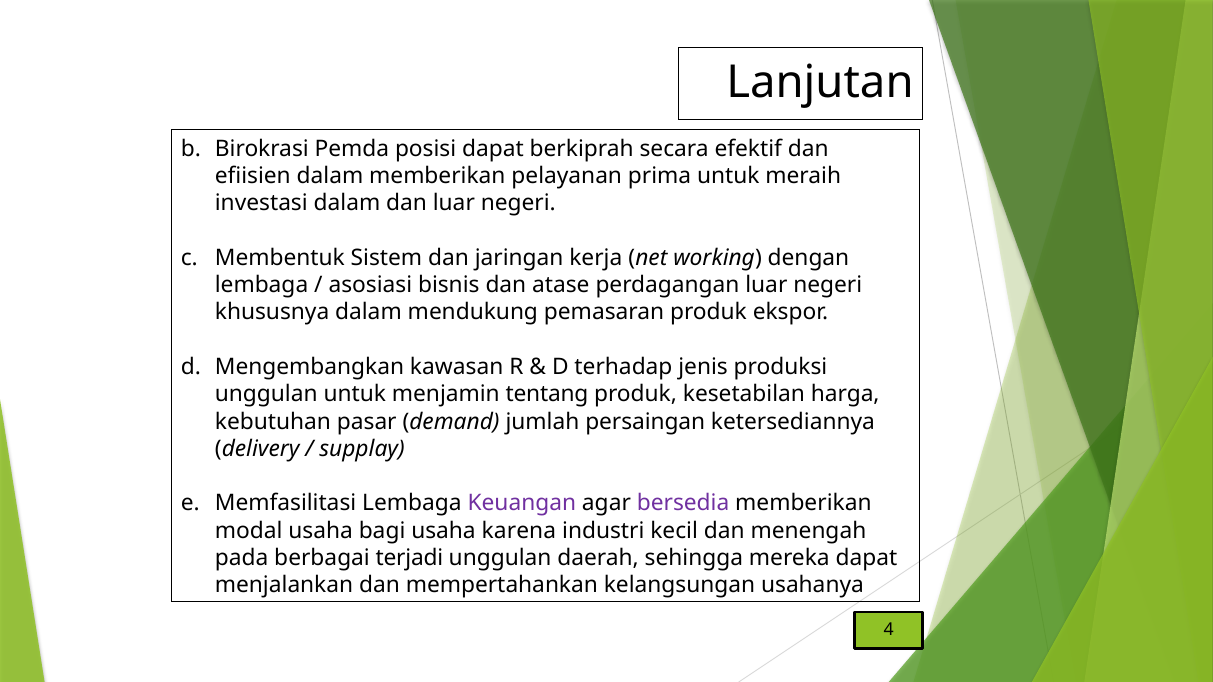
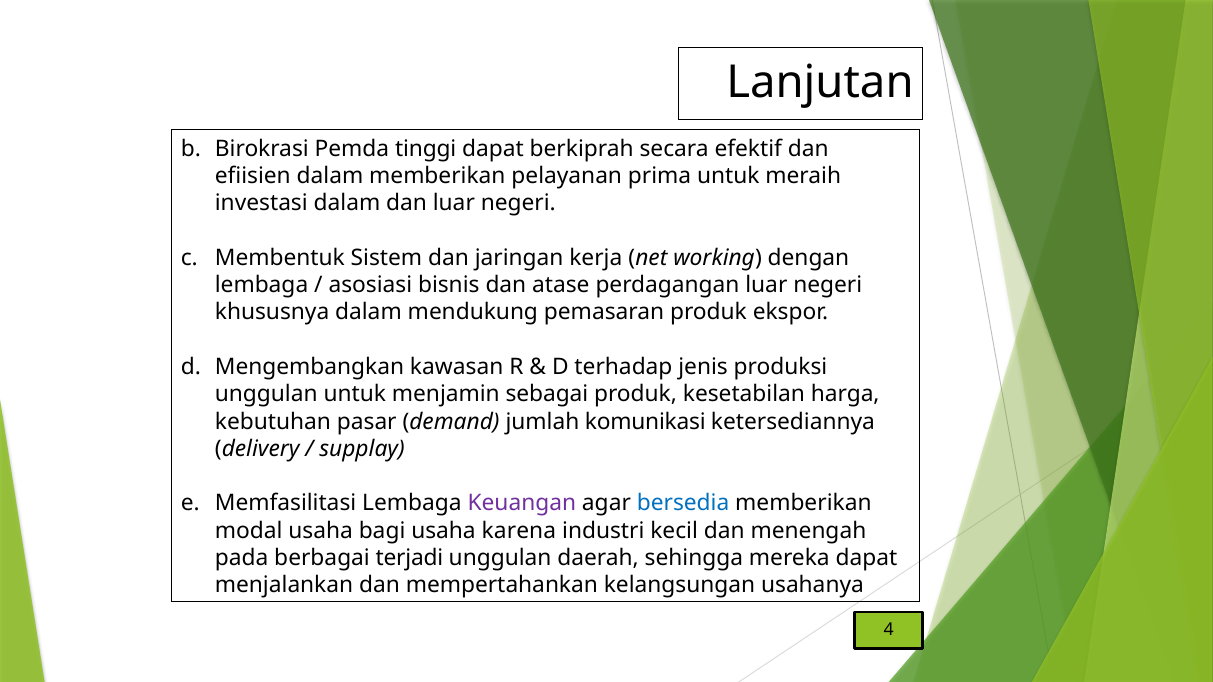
posisi: posisi -> tinggi (426, 149)
tentang: tentang -> sebagai (547, 395)
persaingan: persaingan -> komunikasi (645, 422)
bersedia colour: purple -> blue (683, 504)
